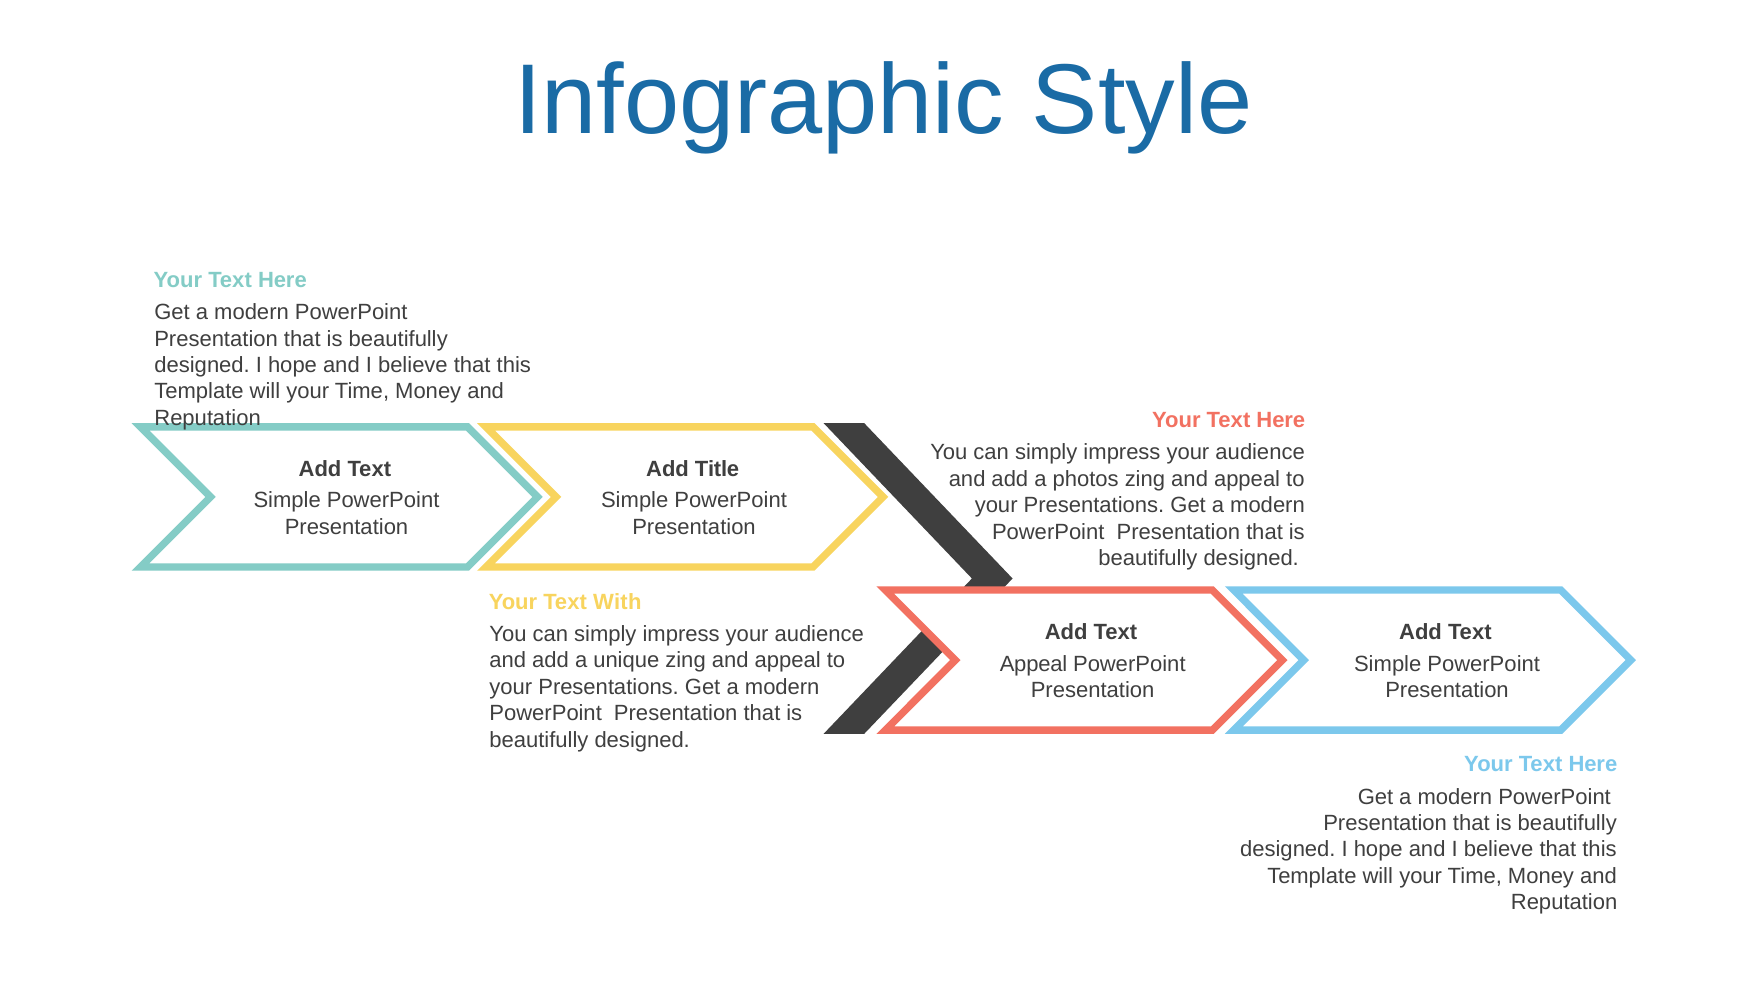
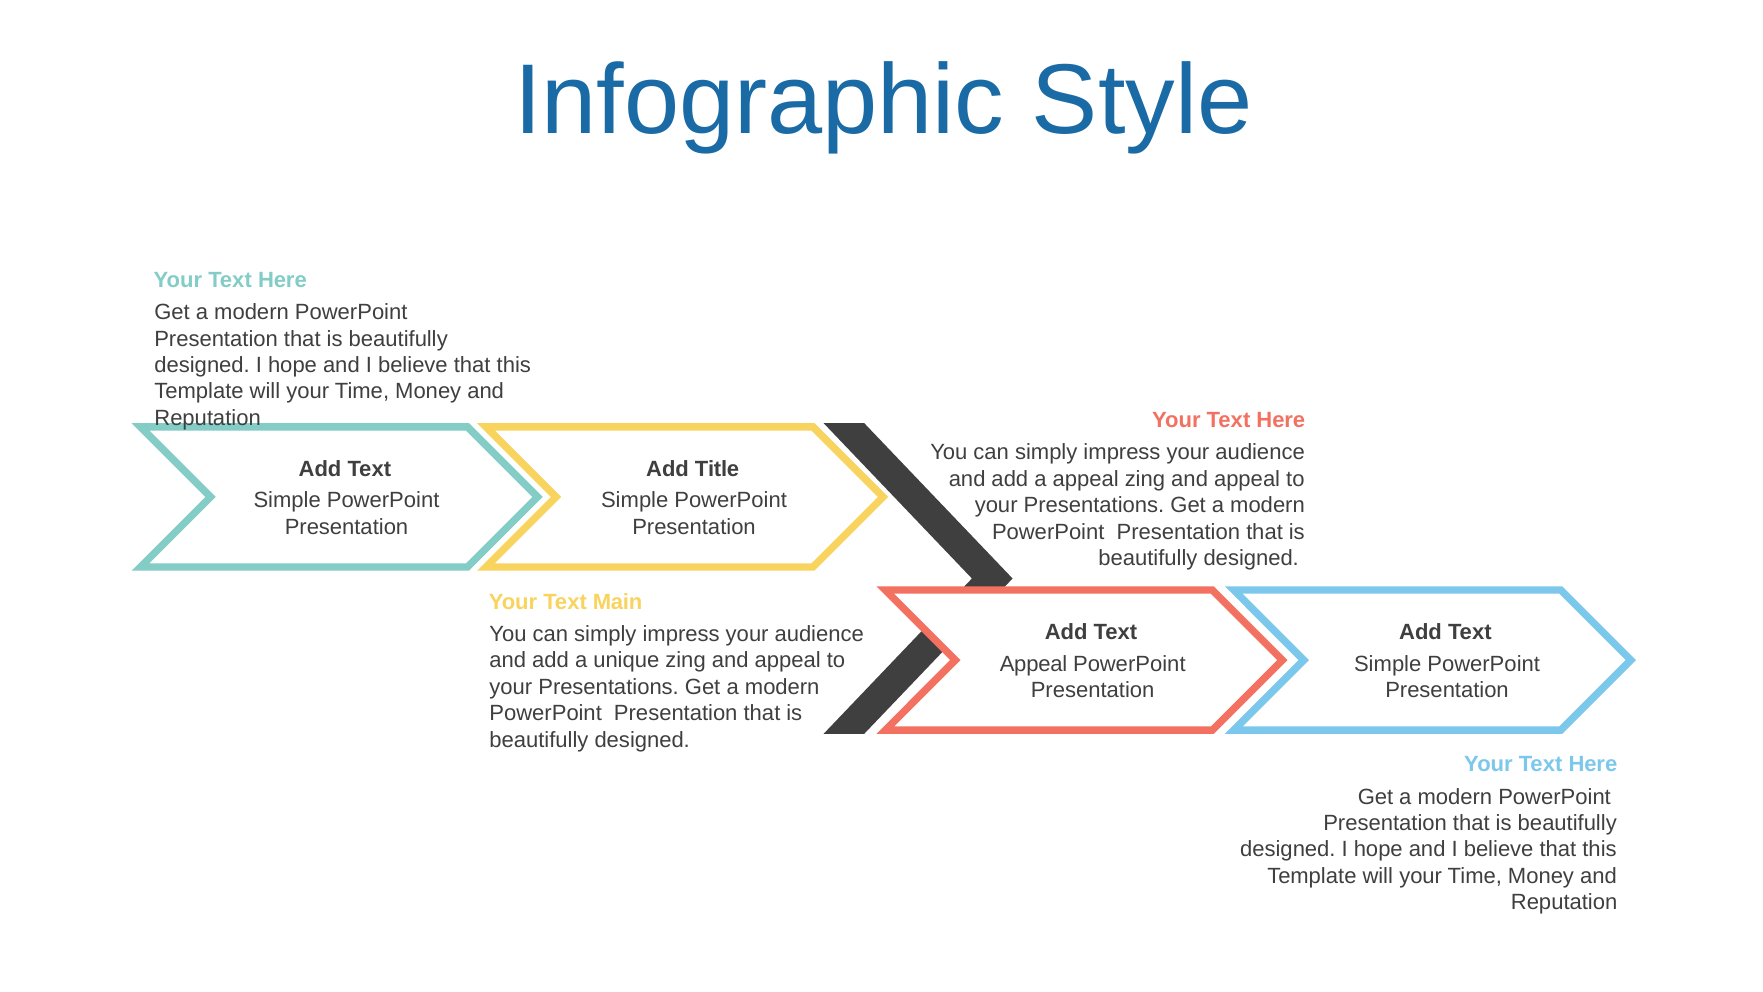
a photos: photos -> appeal (1086, 479)
With: With -> Main (618, 602)
